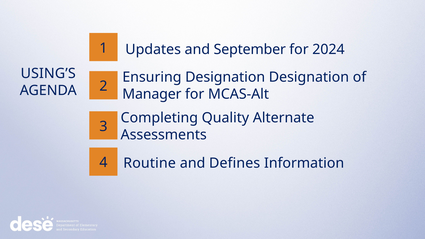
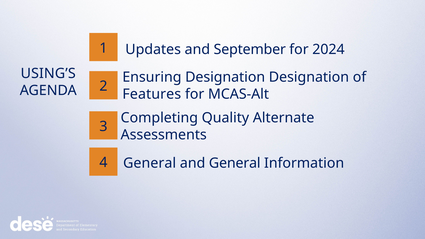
Manager: Manager -> Features (152, 94)
Routine: Routine -> General (150, 163)
and Defines: Defines -> General (235, 163)
